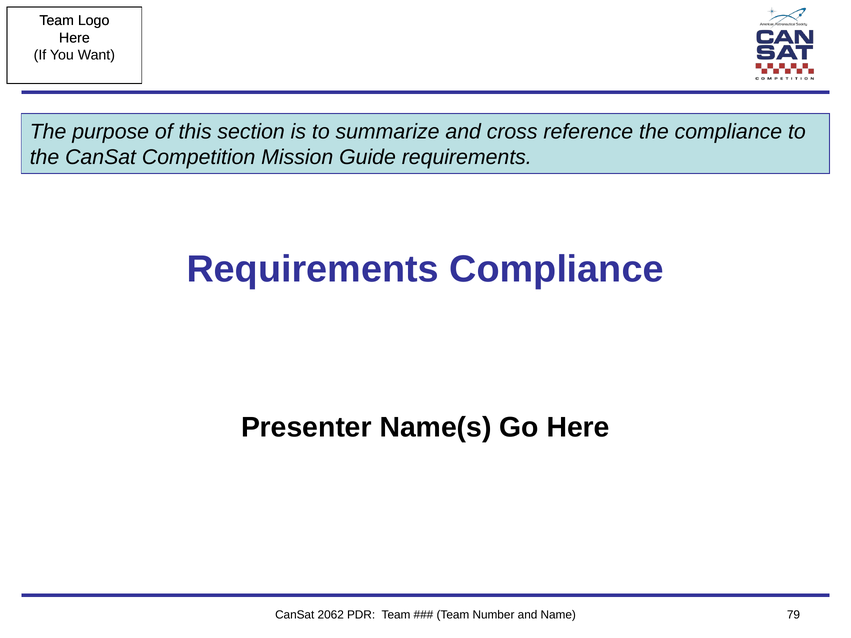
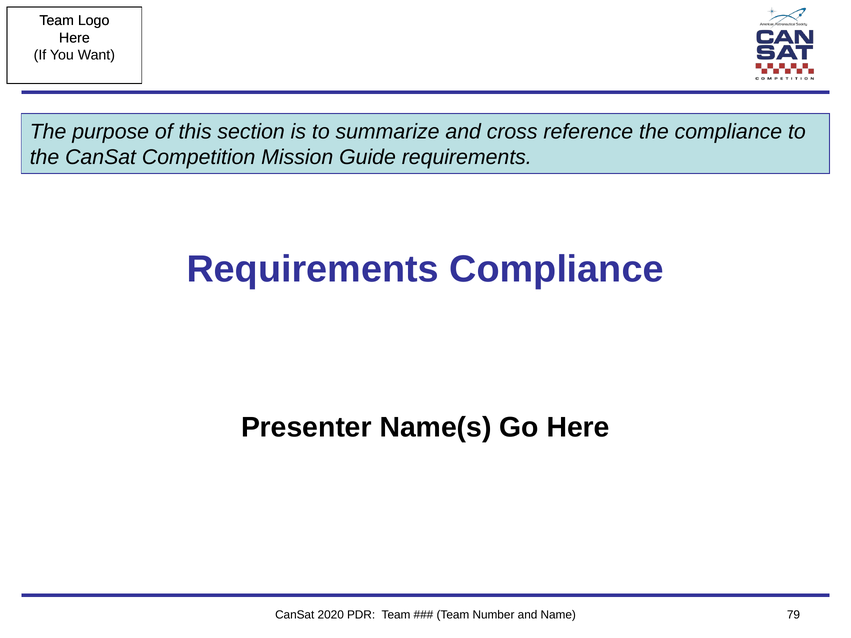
2062: 2062 -> 2020 (331, 615)
